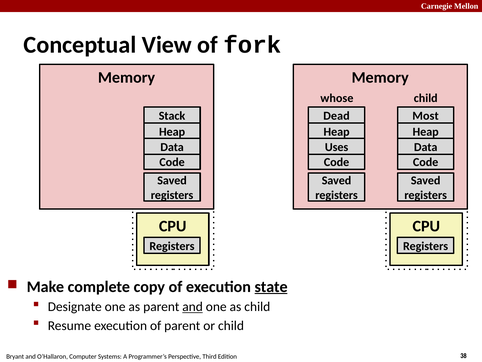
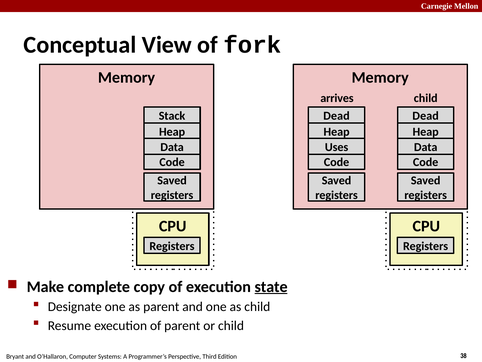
whose: whose -> arrives (337, 98)
Most: Most -> Dead (426, 116)
and underline: present -> none (193, 306)
